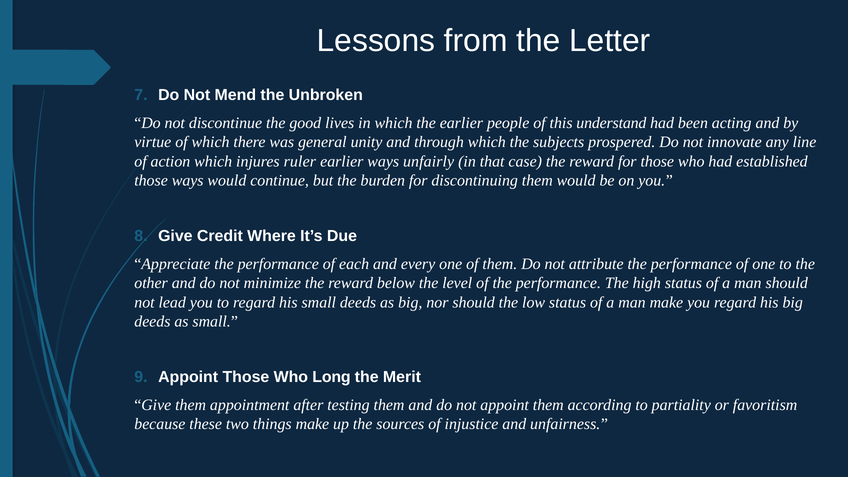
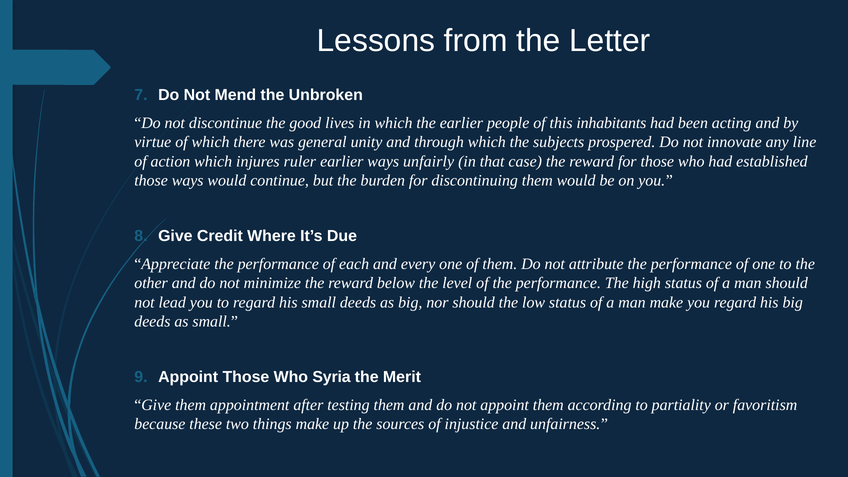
understand: understand -> inhabitants (611, 123)
Long: Long -> Syria (332, 377)
